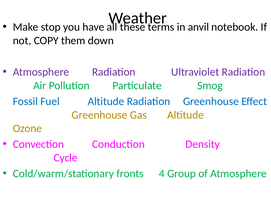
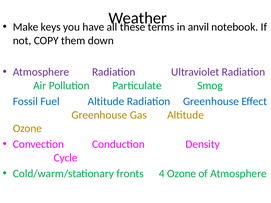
stop: stop -> keys (51, 27)
4 Group: Group -> Ozone (182, 174)
